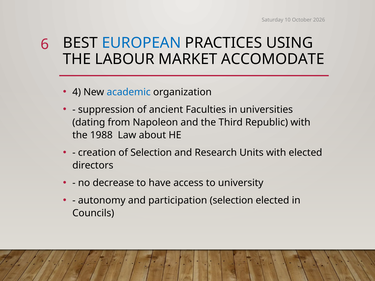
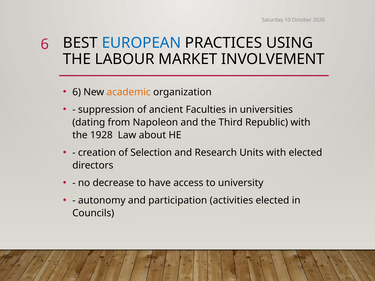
ACCOMODATE: ACCOMODATE -> INVOLVEMENT (273, 59)
4: 4 -> 6 (77, 92)
academic colour: blue -> orange (129, 92)
1988: 1988 -> 1928 (101, 135)
participation selection: selection -> activities (231, 201)
